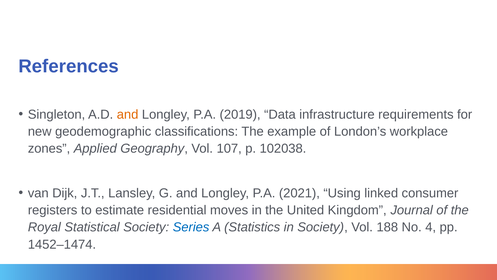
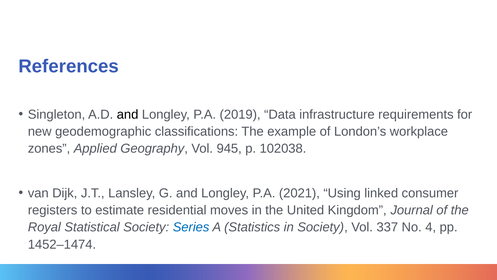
and colour: orange -> black (128, 114)
107: 107 -> 945 (229, 148)
188: 188 -> 337 (387, 227)
